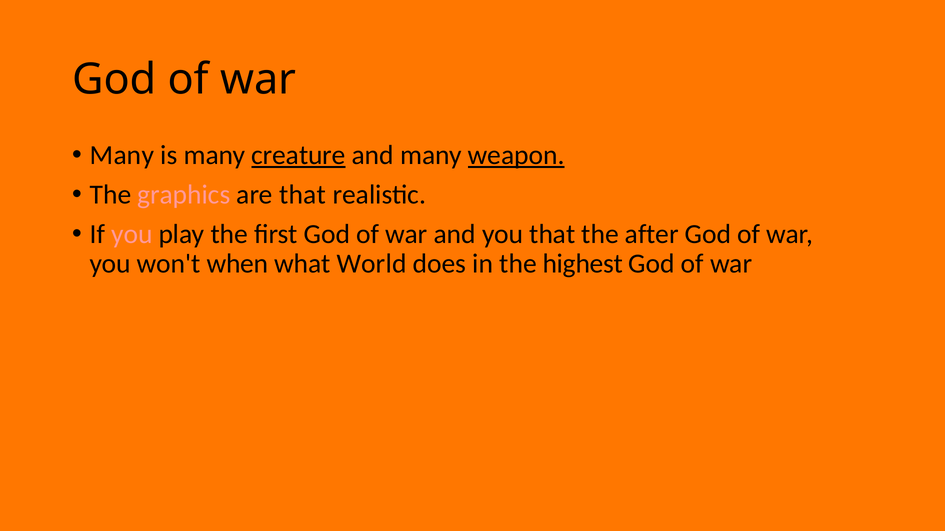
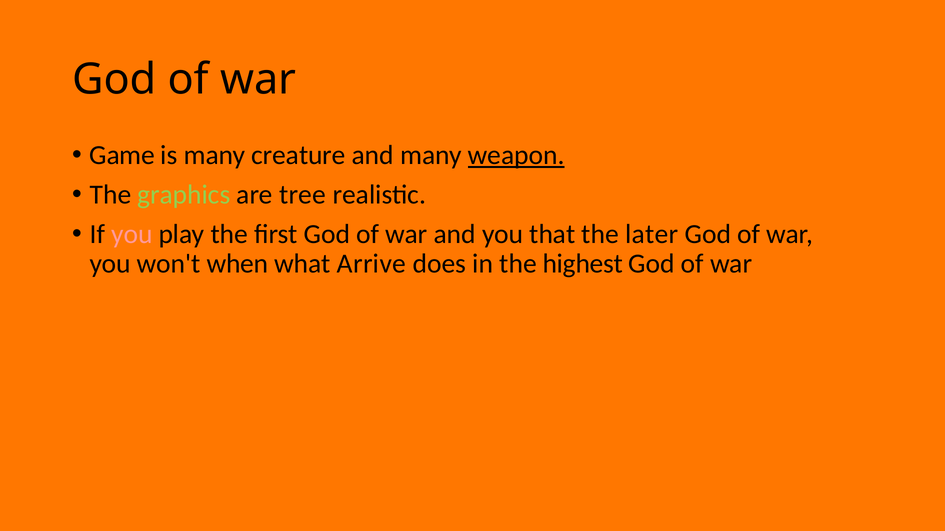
Many: Many -> Game (122, 155)
creature underline: present -> none (299, 155)
graphics colour: pink -> light green (184, 195)
are that: that -> tree (303, 195)
after: after -> later (652, 234)
World: World -> Arrive (371, 264)
